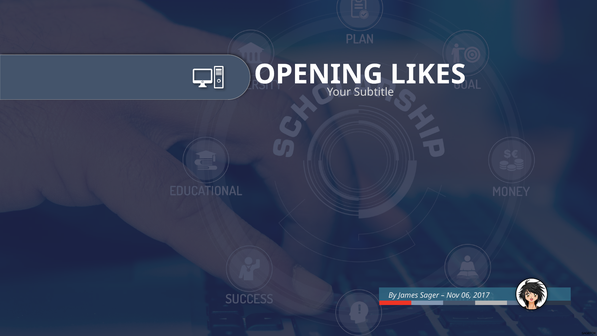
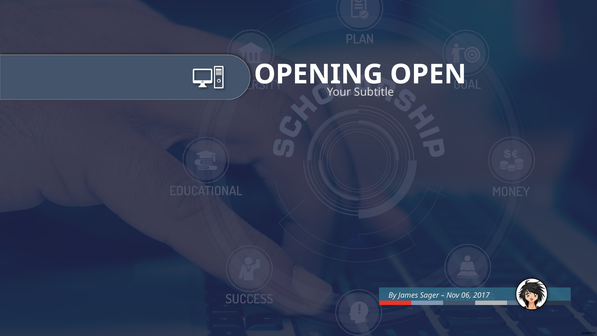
LIKES: LIKES -> OPEN (428, 74)
